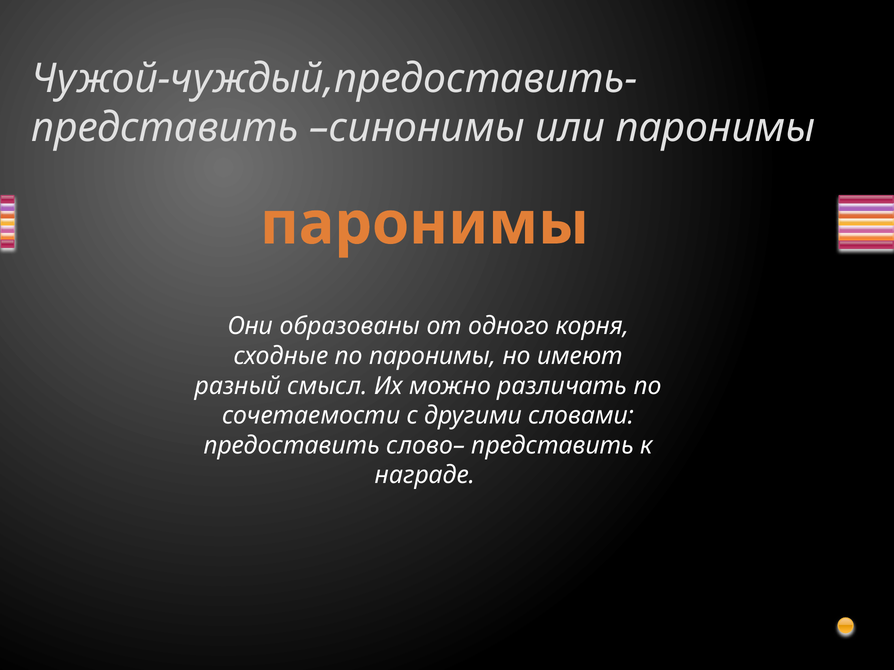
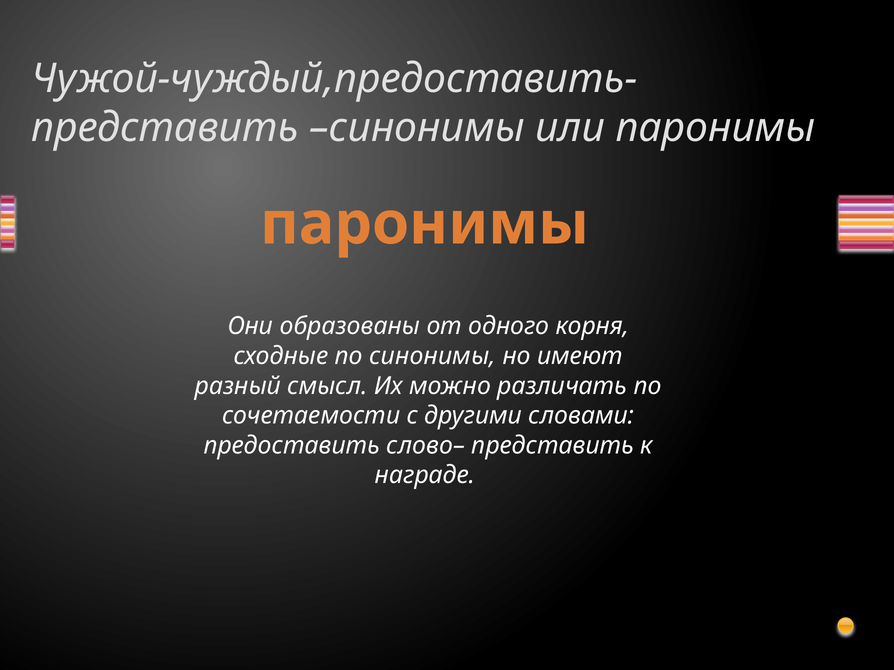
по паронимы: паронимы -> синонимы (433, 356)
